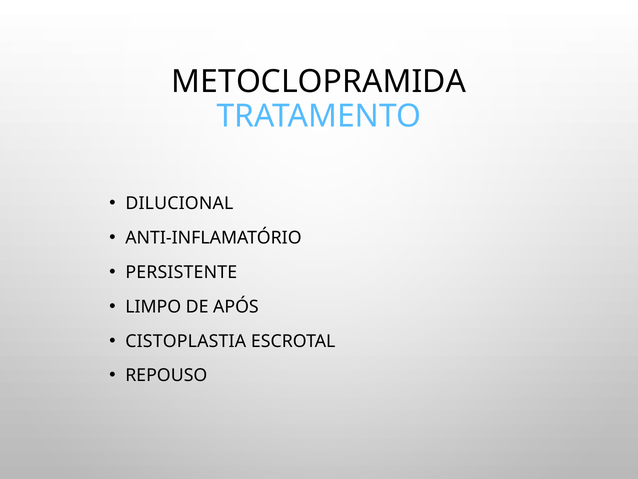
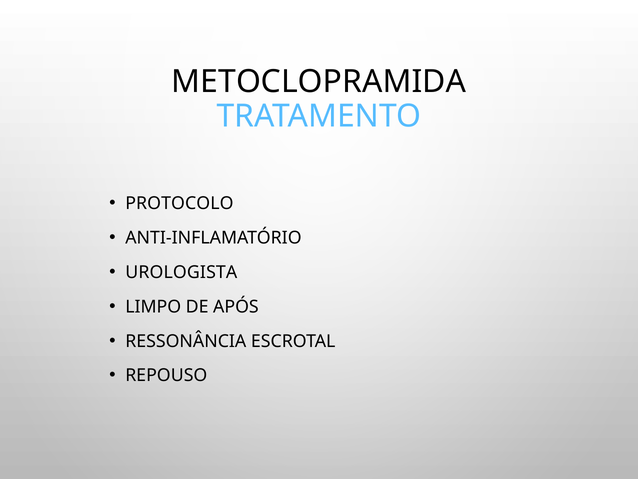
DILUCIONAL: DILUCIONAL -> PROTOCOLO (179, 203)
PERSISTENTE: PERSISTENTE -> UROLOGISTA (181, 272)
CISTOPLASTIA: CISTOPLASTIA -> RESSONÂNCIA (186, 341)
